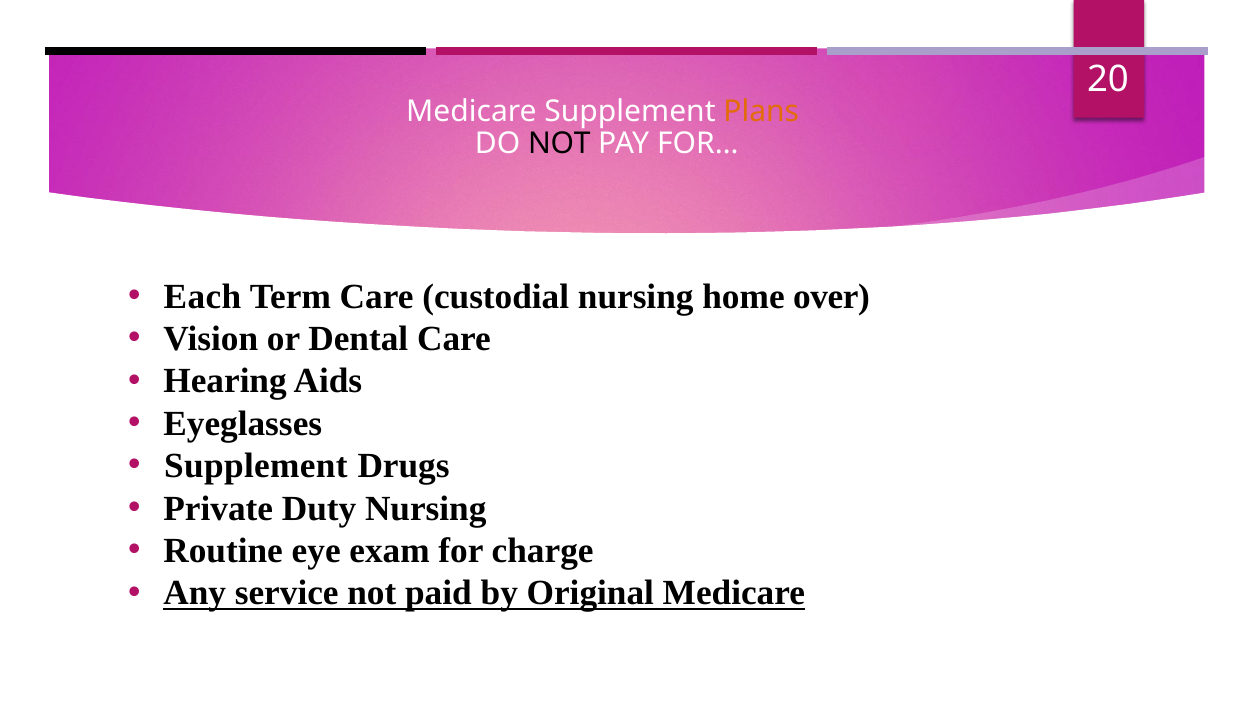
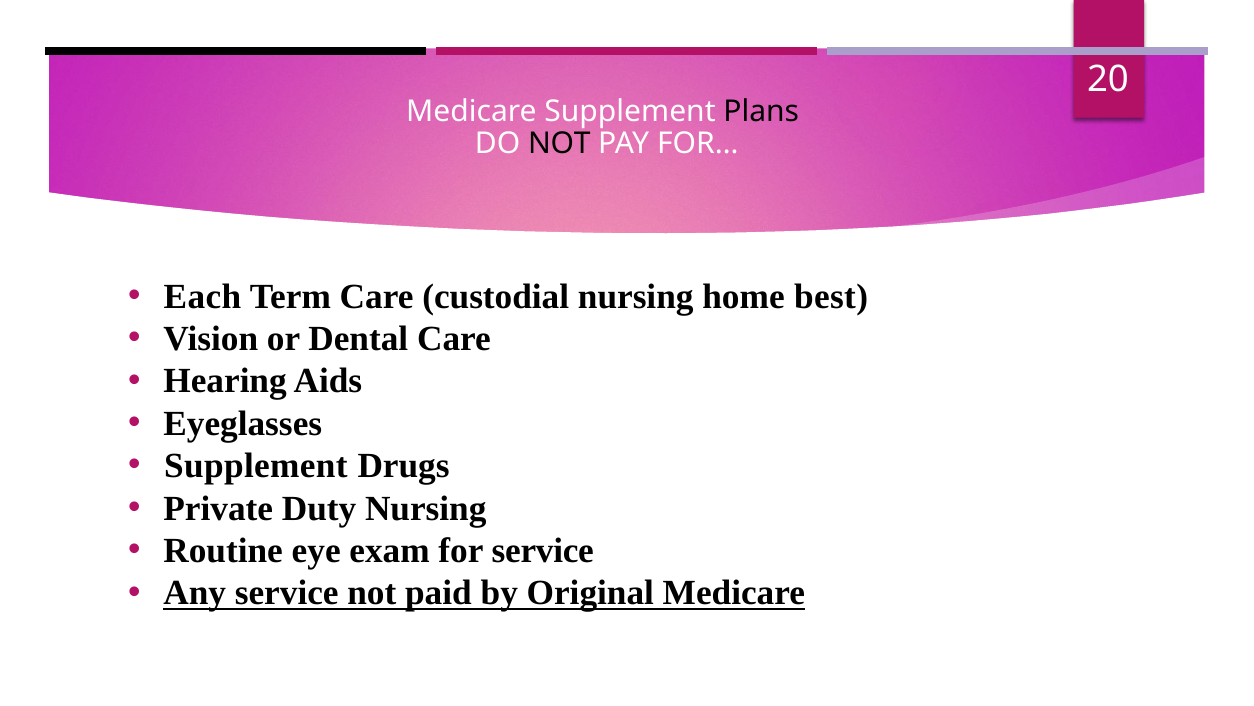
Plans colour: orange -> black (761, 111)
over: over -> best (831, 296)
for charge: charge -> service (543, 550)
